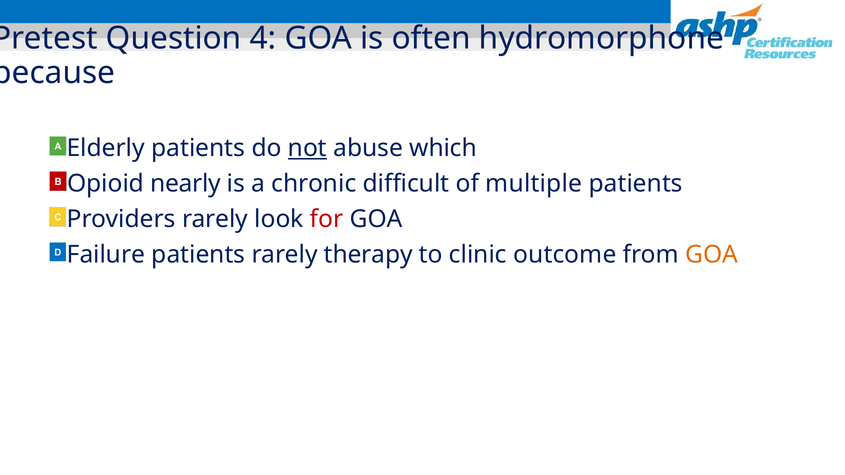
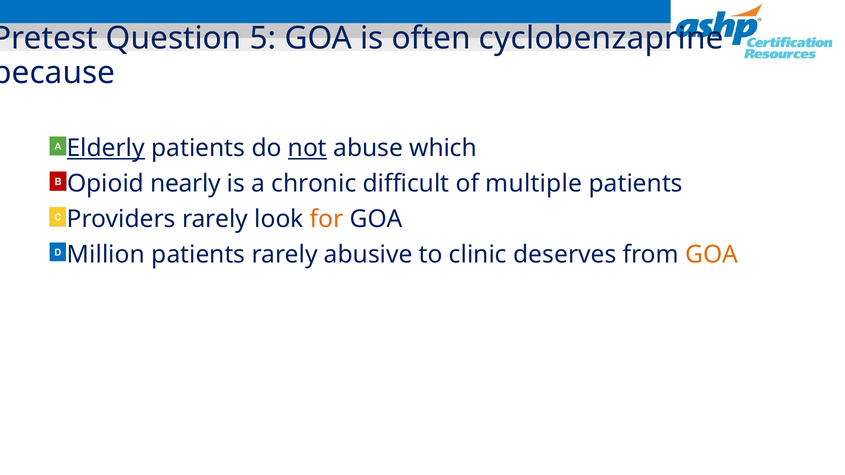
4: 4 -> 5 (263, 39)
hydromorphone: hydromorphone -> cyclobenzaprine (601, 39)
Elderly underline: none -> present (106, 148)
for colour: red -> orange (327, 219)
Failure: Failure -> Million (106, 255)
therapy: therapy -> abusive (368, 255)
outcome: outcome -> deserves (565, 255)
